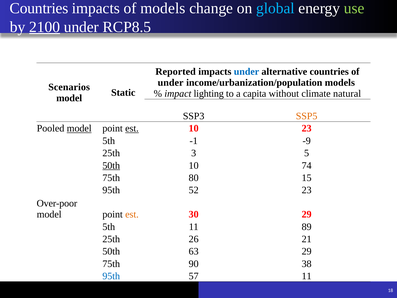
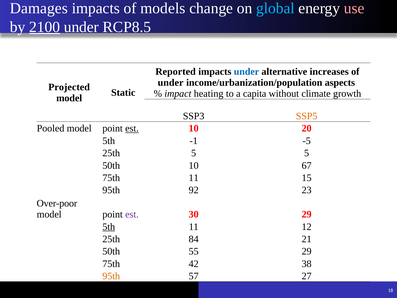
Countries: Countries -> Damages (39, 8)
use colour: light green -> pink (354, 8)
alternative countries: countries -> increases (329, 72)
income/urbanization/population models: models -> aspects (340, 83)
Scenarios: Scenarios -> Projected (69, 87)
lighting: lighting -> heating (209, 94)
natural: natural -> growth (347, 94)
model underline: present -> none (79, 128)
10 23: 23 -> 20 (307, 128)
-9: -9 -> -5 (307, 141)
25th 3: 3 -> 5 (194, 153)
50th underline: present -> none (111, 165)
74: 74 -> 67 (307, 165)
75th 80: 80 -> 11 (194, 178)
52: 52 -> 92 (194, 190)
est colour: orange -> purple (132, 214)
5th underline: none -> present (109, 227)
89: 89 -> 12 (307, 227)
26: 26 -> 84 (194, 239)
63: 63 -> 55 (194, 251)
90: 90 -> 42 (194, 264)
95th colour: blue -> orange (111, 276)
57 11: 11 -> 27 (307, 276)
